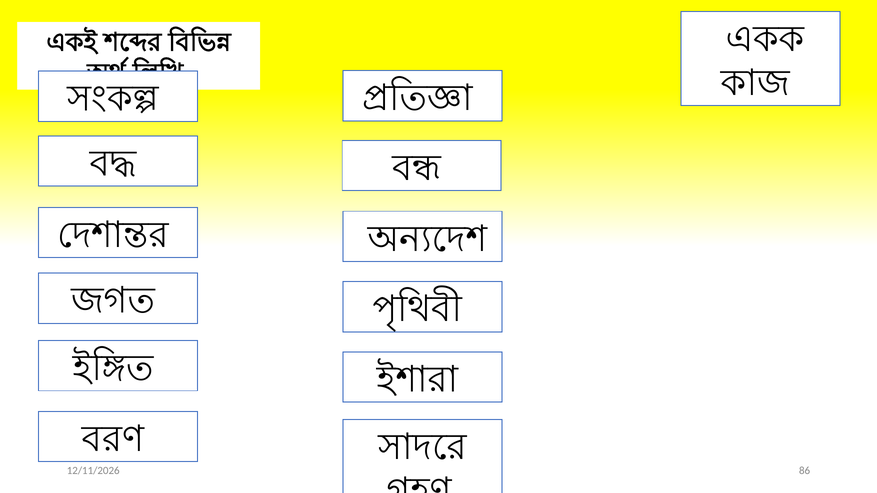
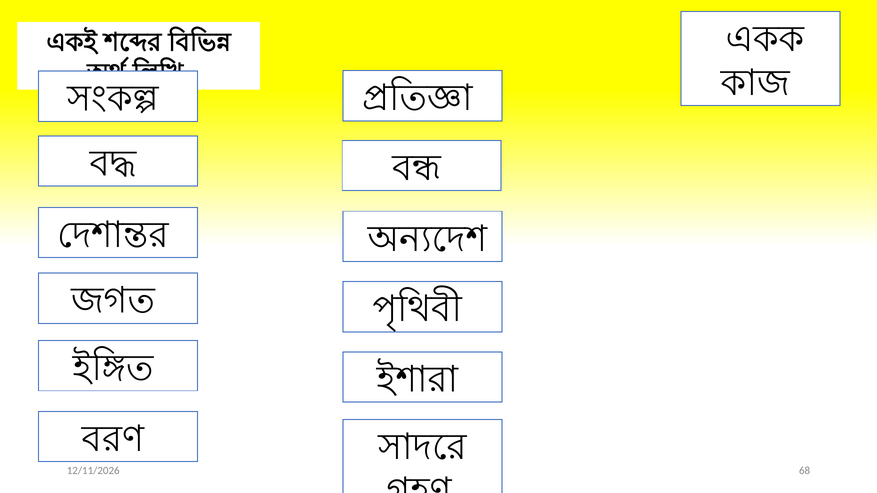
86: 86 -> 68 (805, 471)
